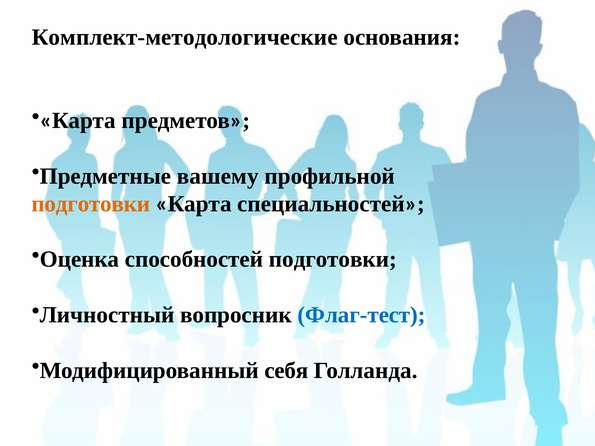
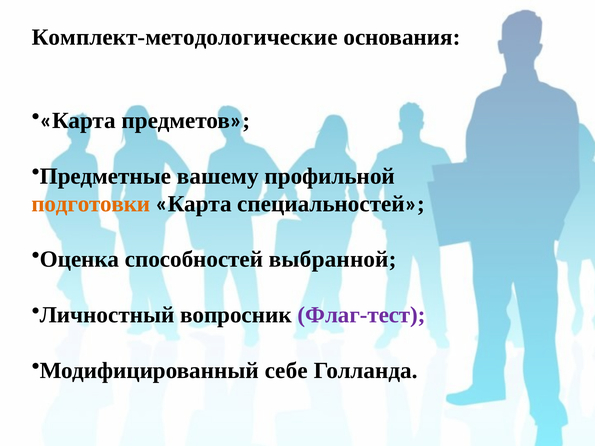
способностей подготовки: подготовки -> выбранной (333, 260)
Флаг-тест colour: blue -> purple (362, 315)
себя: себя -> себе (286, 371)
